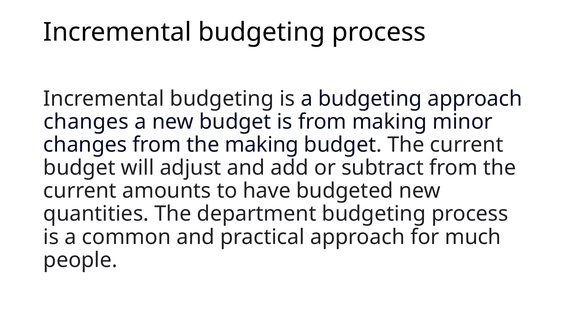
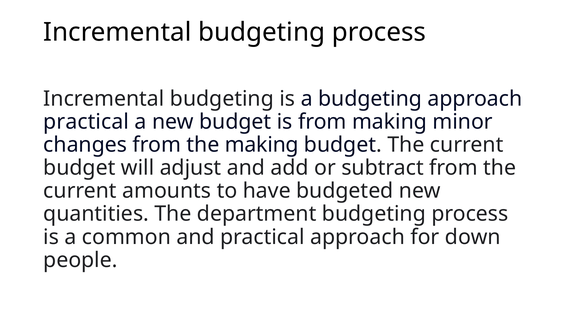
changes: changes -> practical (86, 122)
much: much -> down (473, 237)
